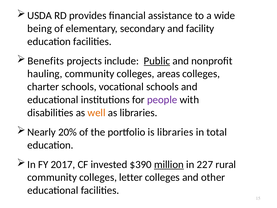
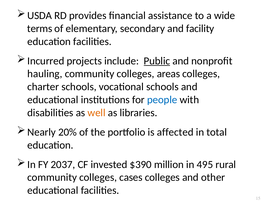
being: being -> terms (40, 28)
Benefits: Benefits -> Incurred (46, 61)
people colour: purple -> blue (162, 100)
is libraries: libraries -> affected (175, 132)
2017: 2017 -> 2037 (63, 164)
million underline: present -> none (169, 164)
227: 227 -> 495 (205, 164)
letter: letter -> cases (131, 177)
